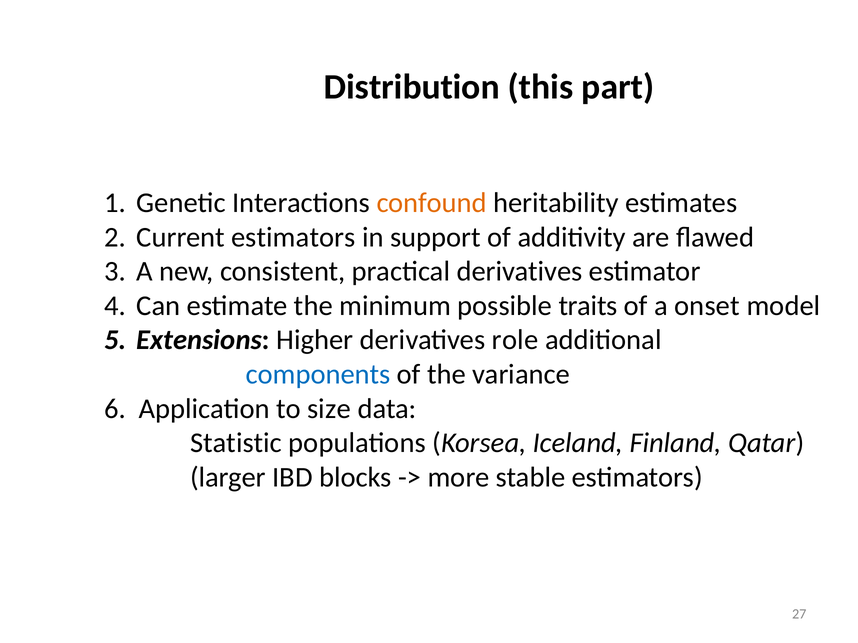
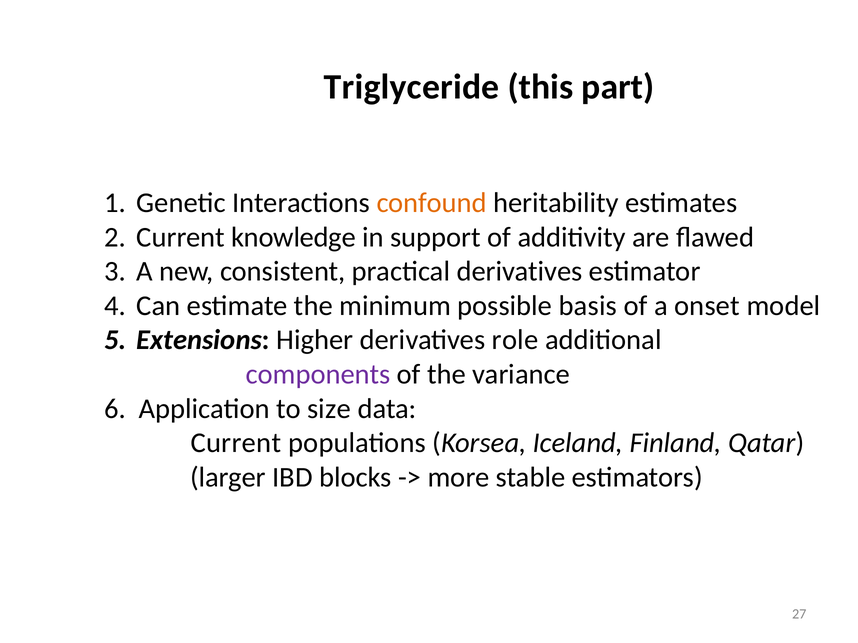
Distribution: Distribution -> Triglyceride (412, 87)
Current estimators: estimators -> knowledge (293, 237)
traits: traits -> basis (588, 306)
components colour: blue -> purple (318, 375)
Statistic: Statistic -> Current (236, 443)
